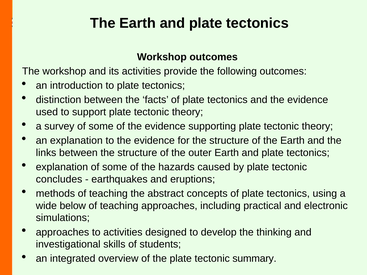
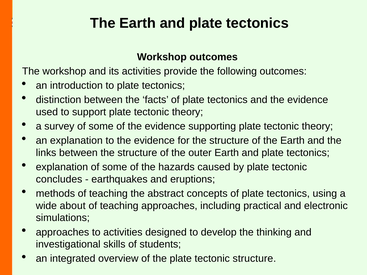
below: below -> about (73, 206)
tectonic summary: summary -> structure (254, 259)
